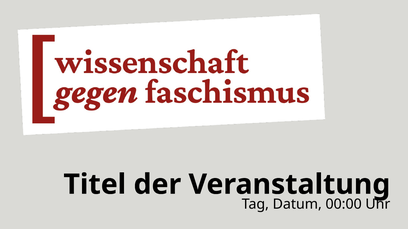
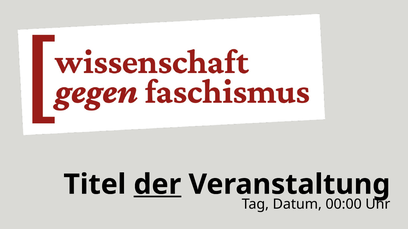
der underline: none -> present (157, 185)
